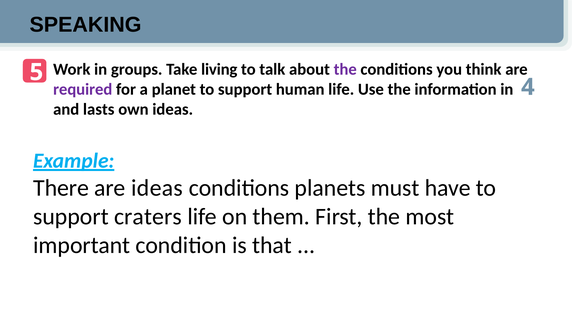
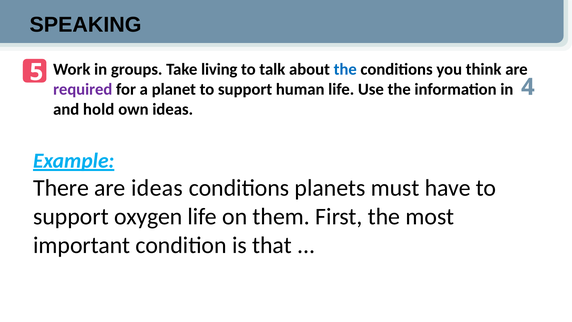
the colour: purple -> blue (345, 69)
lasts: lasts -> hold (99, 109)
craters: craters -> oxygen (148, 217)
